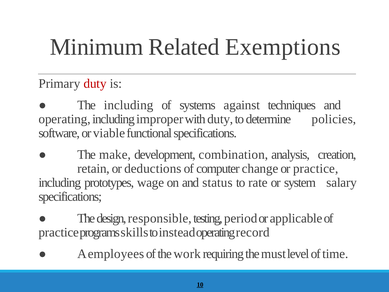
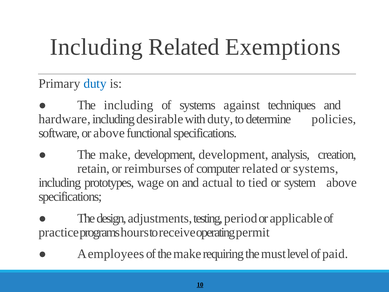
Minimum: Minimum -> Including (96, 47)
duty colour: red -> blue (95, 83)
operating: operating -> hardware (65, 119)
improper: improper -> desirable (160, 119)
or viable: viable -> above (109, 133)
development combination: combination -> development (234, 155)
deductions: deductions -> reimburses (153, 169)
computer change: change -> related (260, 169)
or practice: practice -> systems (316, 169)
status: status -> actual (218, 183)
rate: rate -> tied (258, 183)
system salary: salary -> above (342, 183)
responsible: responsible -> adjustments (160, 218)
skills: skills -> hours (135, 232)
instead: instead -> receive (177, 232)
record: record -> permit (253, 232)
of the work: work -> make (187, 254)
time: time -> paid (335, 254)
